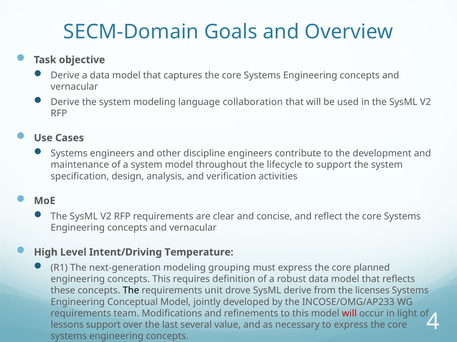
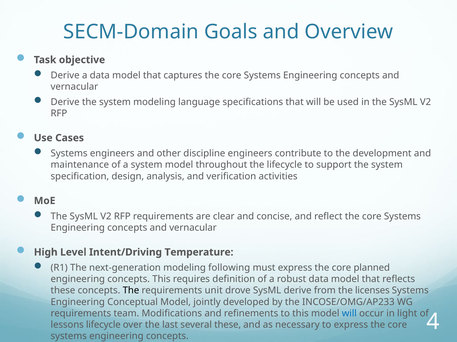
collaboration: collaboration -> specifications (253, 102)
grouping: grouping -> following (229, 268)
will colour: red -> blue (349, 314)
lessons support: support -> lifecycle (103, 325)
several value: value -> these (228, 325)
